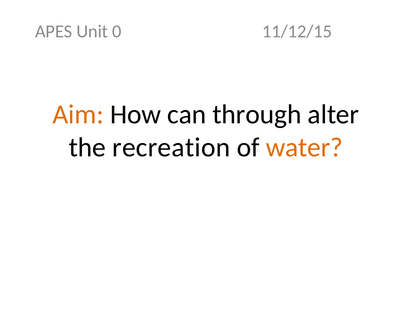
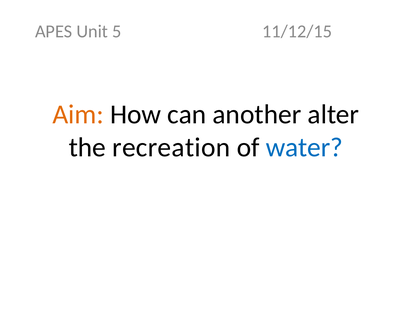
0: 0 -> 5 (117, 31)
through: through -> another (257, 115)
water colour: orange -> blue (304, 147)
